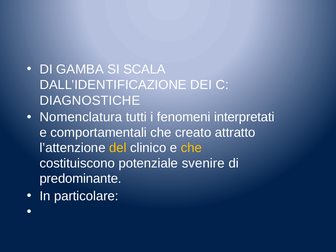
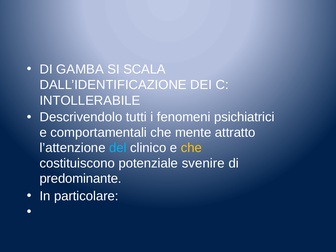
DIAGNOSTICHE: DIAGNOSTICHE -> INTOLLERABILE (90, 101)
Nomenclatura: Nomenclatura -> Descrivendolo (81, 117)
interpretati: interpretati -> psichiatrici (244, 117)
creato: creato -> mente (193, 132)
del colour: yellow -> light blue (118, 148)
